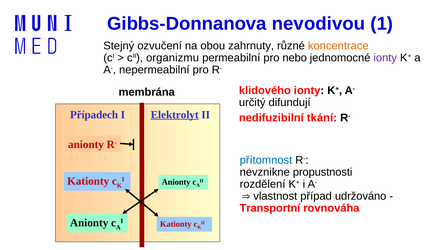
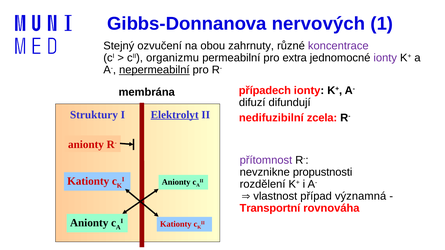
nevodivou: nevodivou -> nervových (319, 24)
koncentrace colour: orange -> purple (338, 46)
nebo: nebo -> extra (295, 58)
nepermeabilní underline: none -> present (154, 70)
klidového: klidového -> případech (265, 91)
určitý: určitý -> difuzí (252, 103)
Případech: Případech -> Struktury (94, 115)
tkání: tkání -> zcela (322, 118)
přítomnost colour: blue -> purple (266, 160)
udržováno: udržováno -> významná (361, 197)
